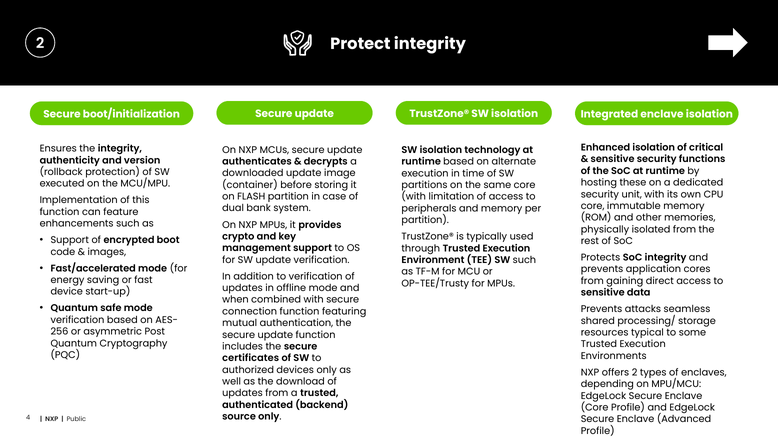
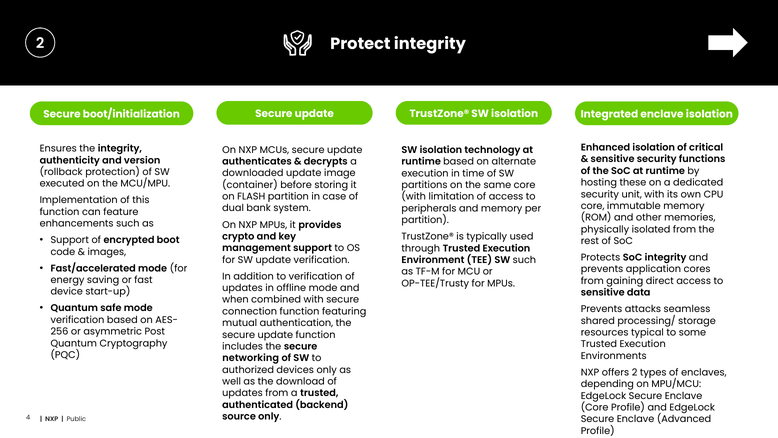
certificates: certificates -> networking (251, 358)
